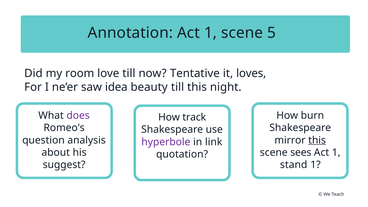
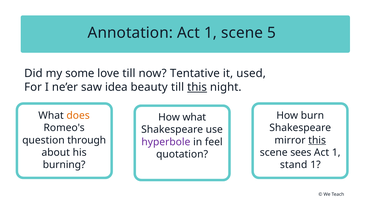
room: room -> some (80, 73)
loves: loves -> used (251, 73)
this underline: none -> present (197, 87)
does colour: purple -> orange (78, 116)
How track: track -> what (194, 117)
analysis: analysis -> through (87, 140)
link: link -> feel (214, 142)
suggest: suggest -> burning (64, 165)
